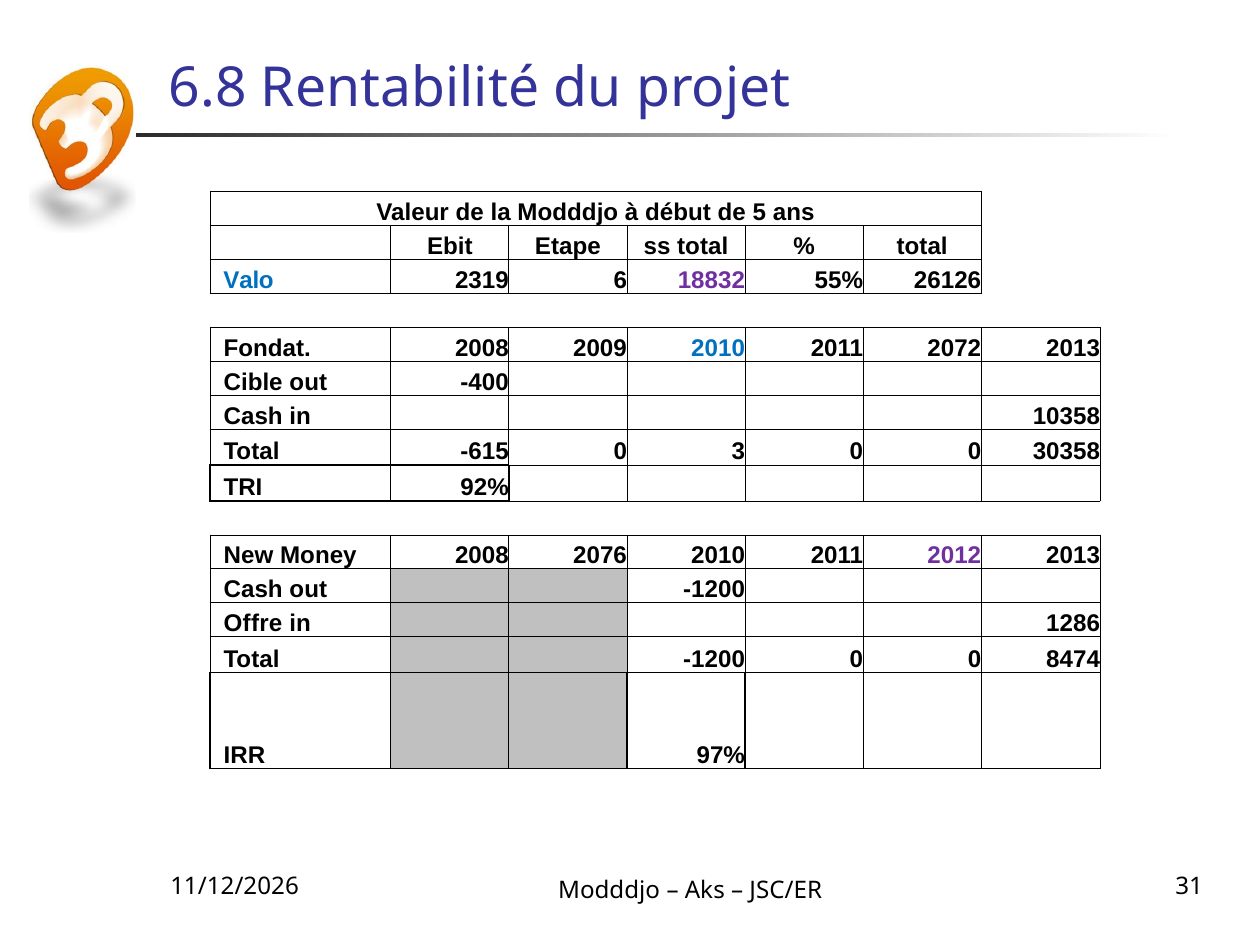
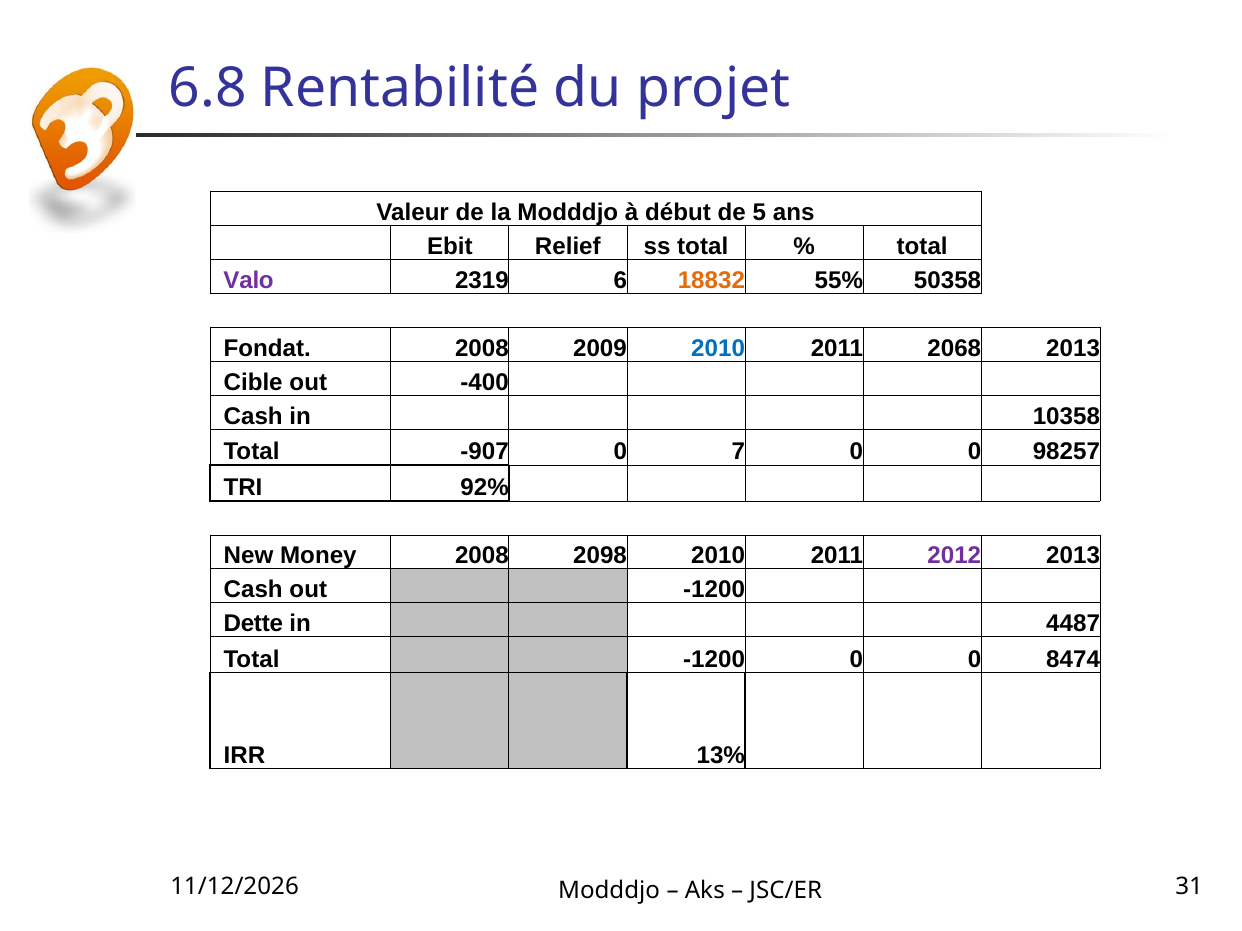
Etape: Etape -> Relief (568, 247)
Valo colour: blue -> purple (249, 281)
18832 colour: purple -> orange (711, 281)
26126: 26126 -> 50358 (948, 281)
2072: 2072 -> 2068 (954, 348)
-615: -615 -> -907 (485, 452)
3: 3 -> 7 (738, 452)
30358: 30358 -> 98257 (1066, 452)
2076: 2076 -> 2098 (600, 556)
Offre: Offre -> Dette (253, 624)
1286: 1286 -> 4487 (1073, 624)
97%: 97% -> 13% (721, 756)
